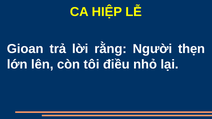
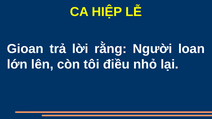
thẹn: thẹn -> loan (191, 49)
